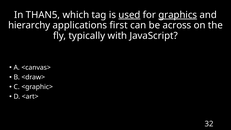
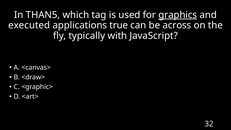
used underline: present -> none (129, 15)
hierarchy: hierarchy -> executed (29, 25)
first: first -> true (119, 25)
